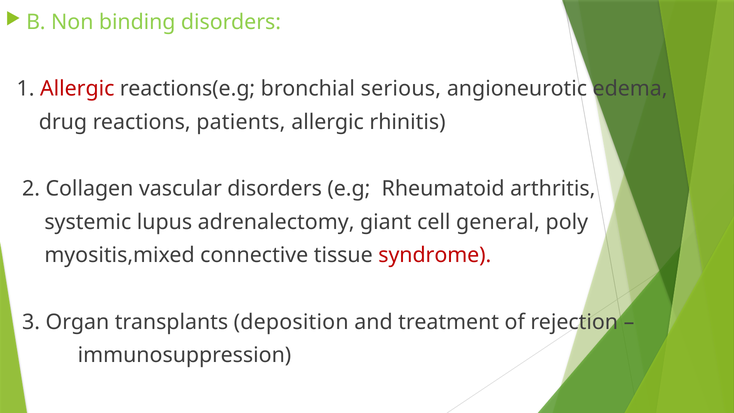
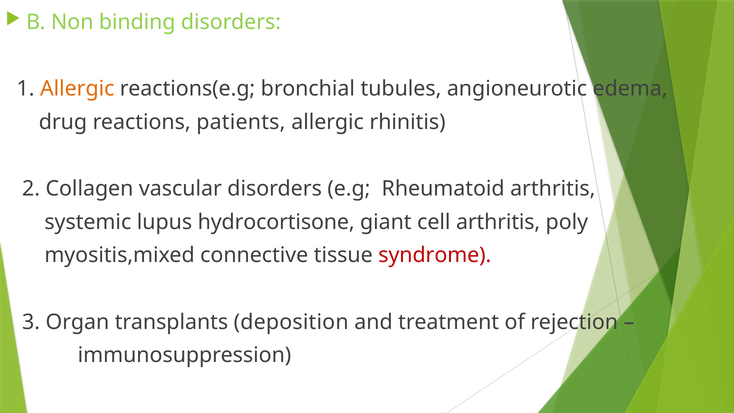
Allergic colour: red -> orange (77, 89)
serious: serious -> tubules (401, 89)
adrenalectomy: adrenalectomy -> hydrocortisone (276, 222)
cell general: general -> arthritis (498, 222)
